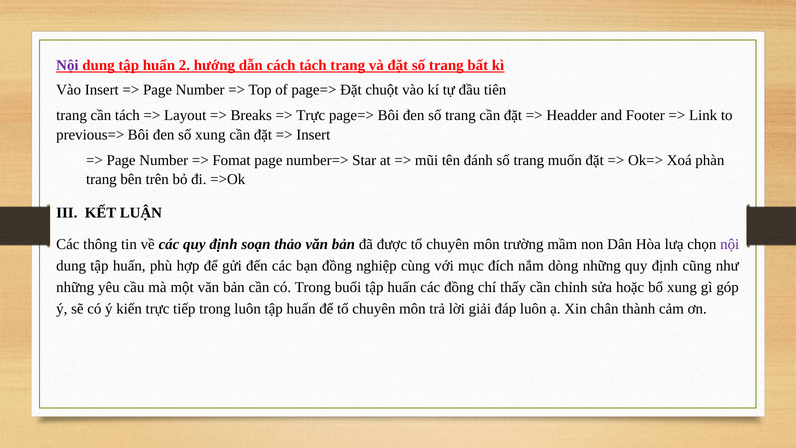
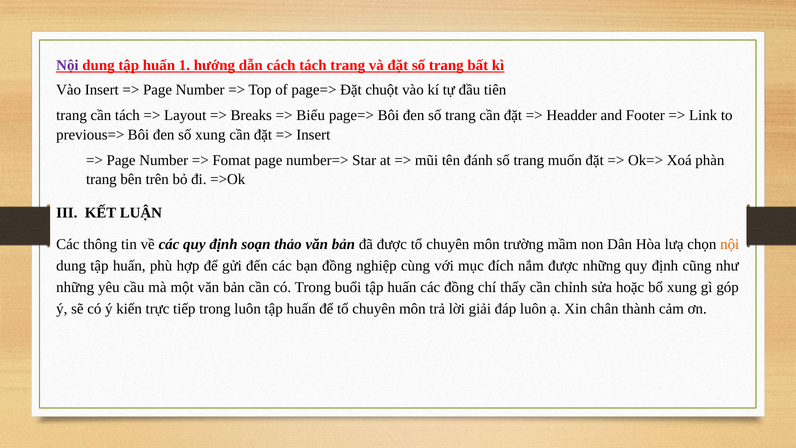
2: 2 -> 1 (184, 65)
Trực: Trực -> Biểu (311, 115)
nội colour: purple -> orange (730, 244)
nắm dòng: dòng -> được (563, 265)
